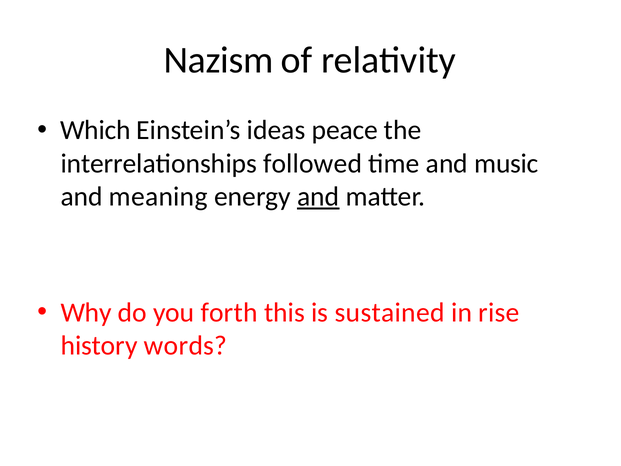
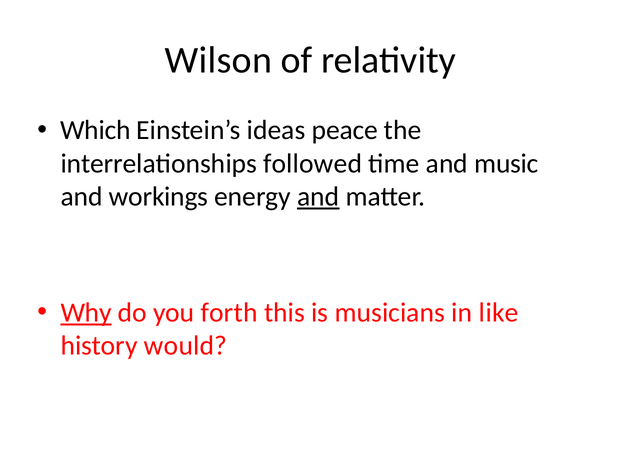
Nazism: Nazism -> Wilson (218, 60)
meaning: meaning -> workings (159, 197)
Why underline: none -> present (86, 312)
sustained: sustained -> musicians (390, 312)
rise: rise -> like (499, 312)
words: words -> would (186, 346)
